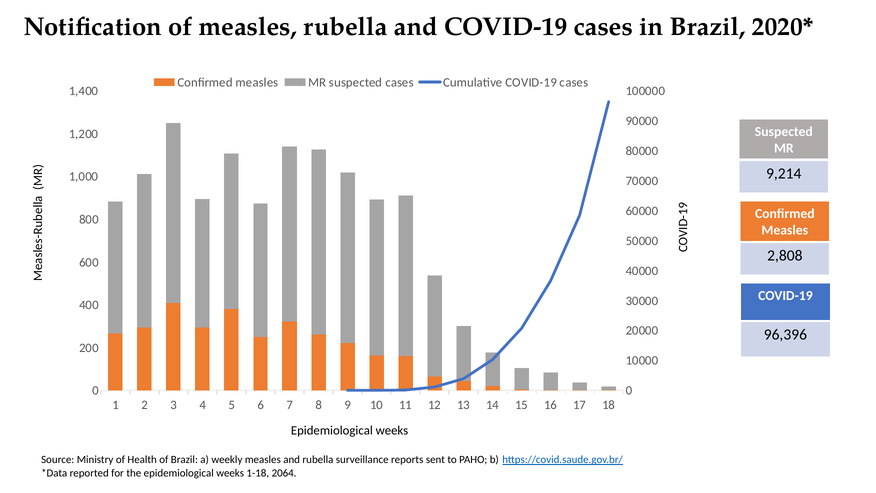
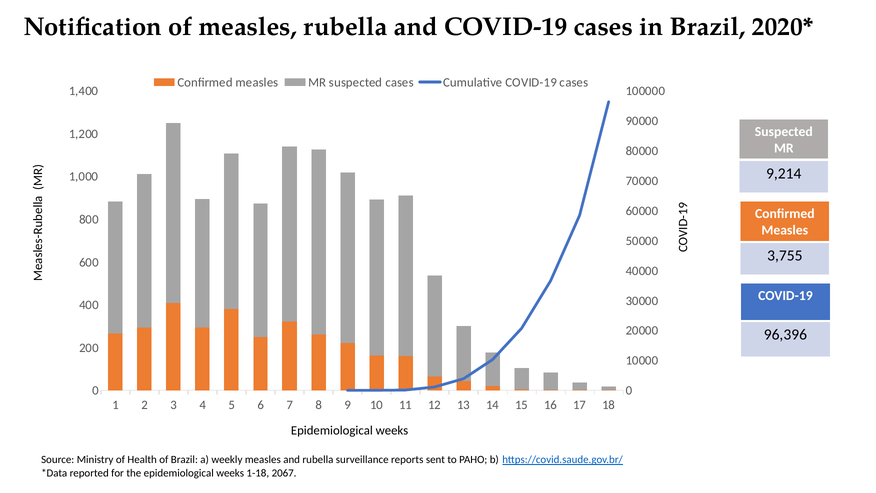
2,808: 2,808 -> 3,755 (785, 256)
2064: 2064 -> 2067 (284, 473)
